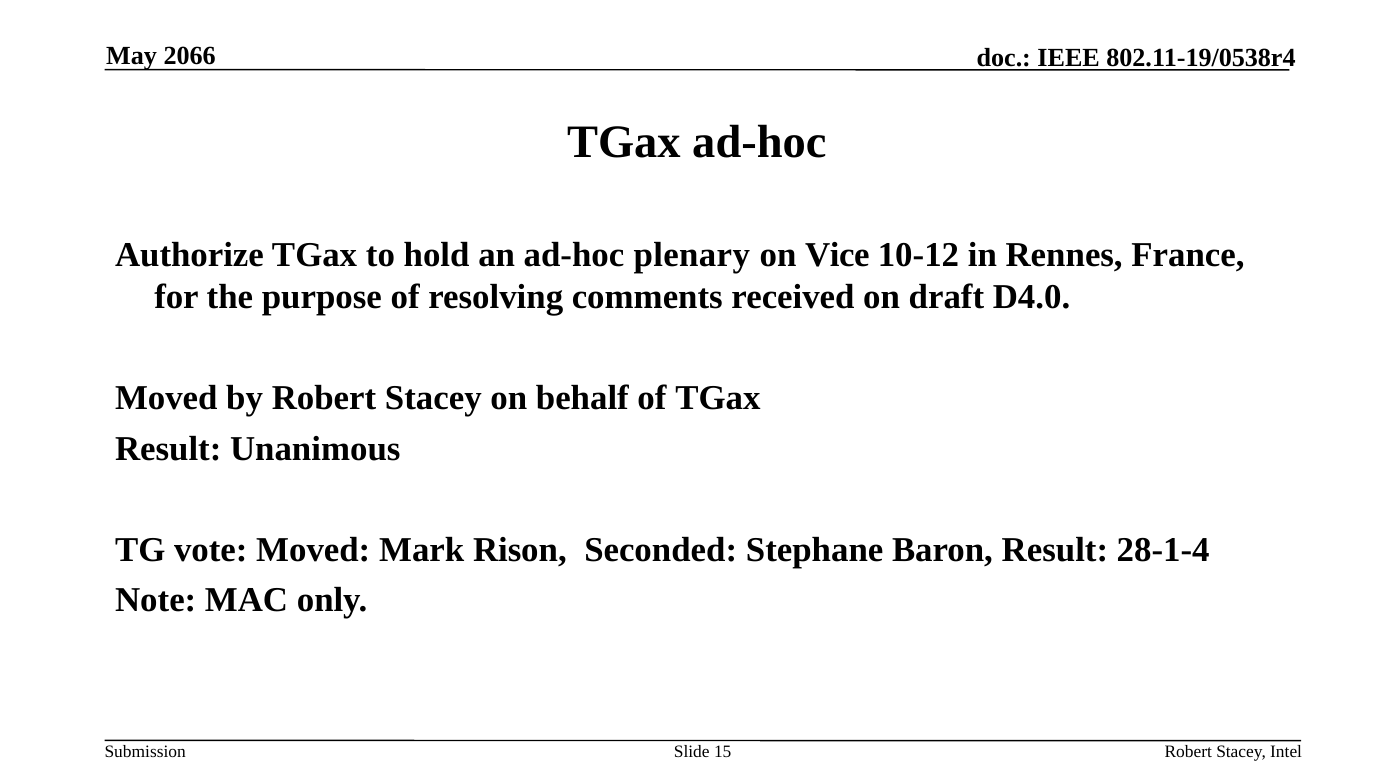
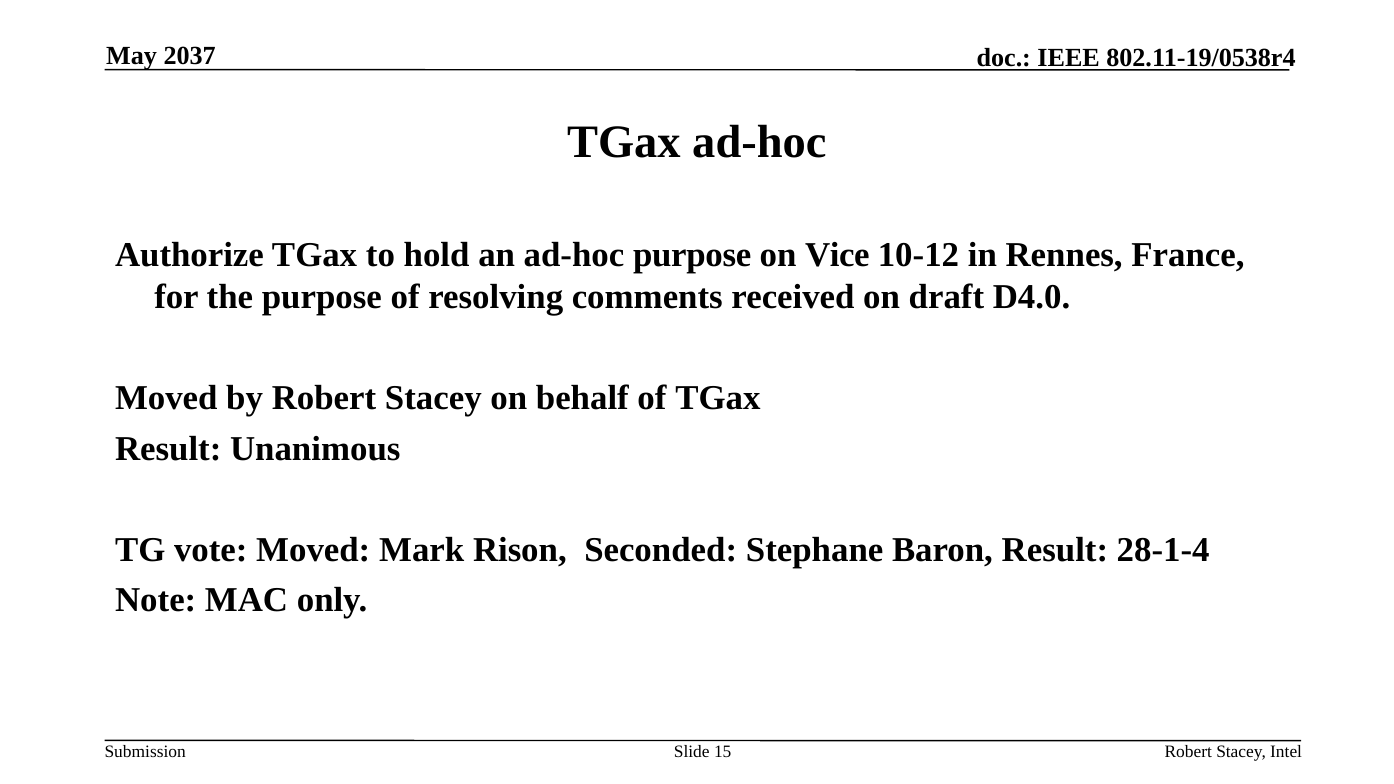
2066: 2066 -> 2037 (190, 55)
ad-hoc plenary: plenary -> purpose (692, 255)
